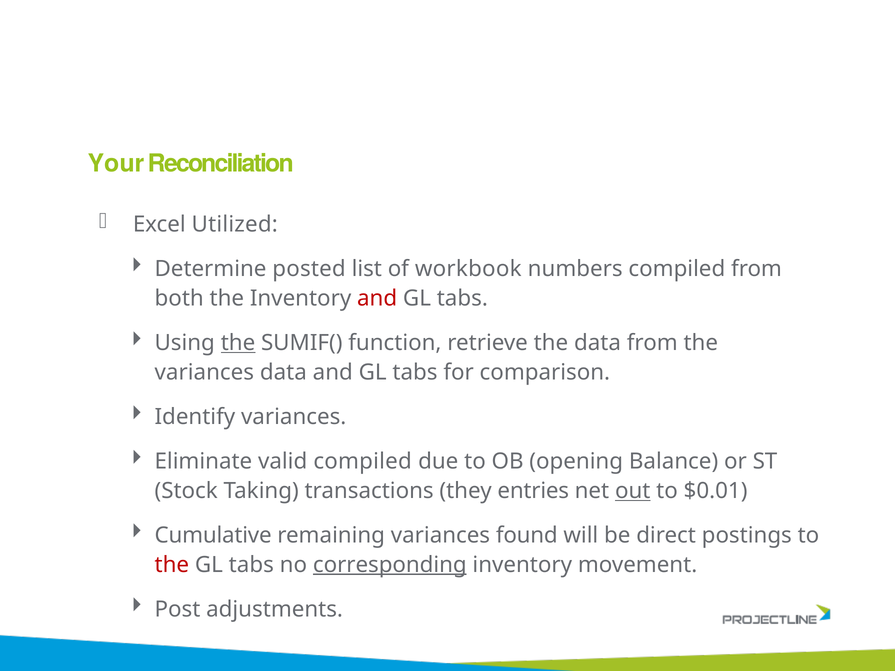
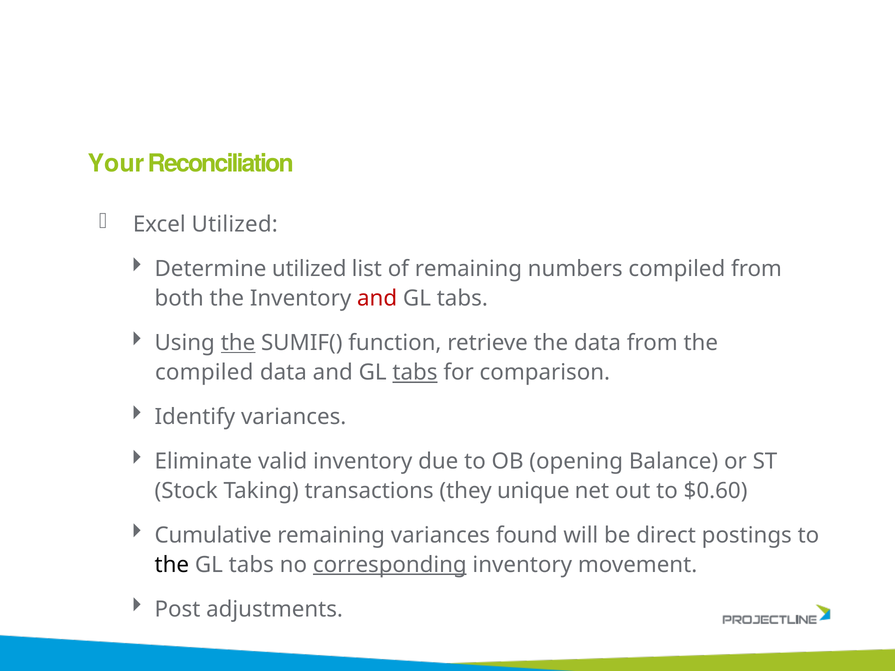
Determine posted: posted -> utilized (309, 269)
of workbook: workbook -> remaining (468, 269)
variances: variances -> compiled (204, 373)
tabs underline: none -> present (415, 373)
valid compiled: compiled -> inventory (363, 461)
entries: entries -> unique (533, 491)
out underline: present -> none (633, 491)
$0.01: $0.01 -> $0.60 (716, 491)
the colour: red -> black (172, 565)
